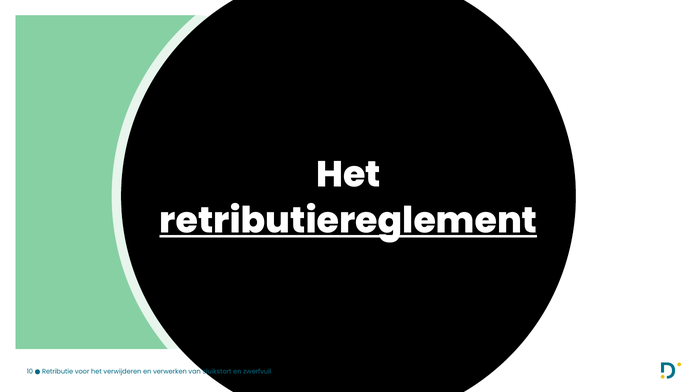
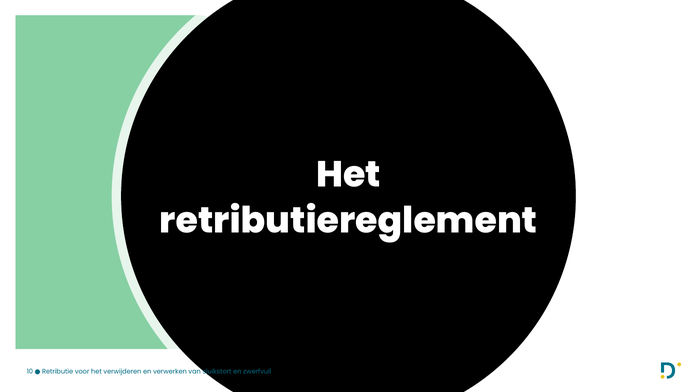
retributiereglement underline: present -> none (348, 221)
